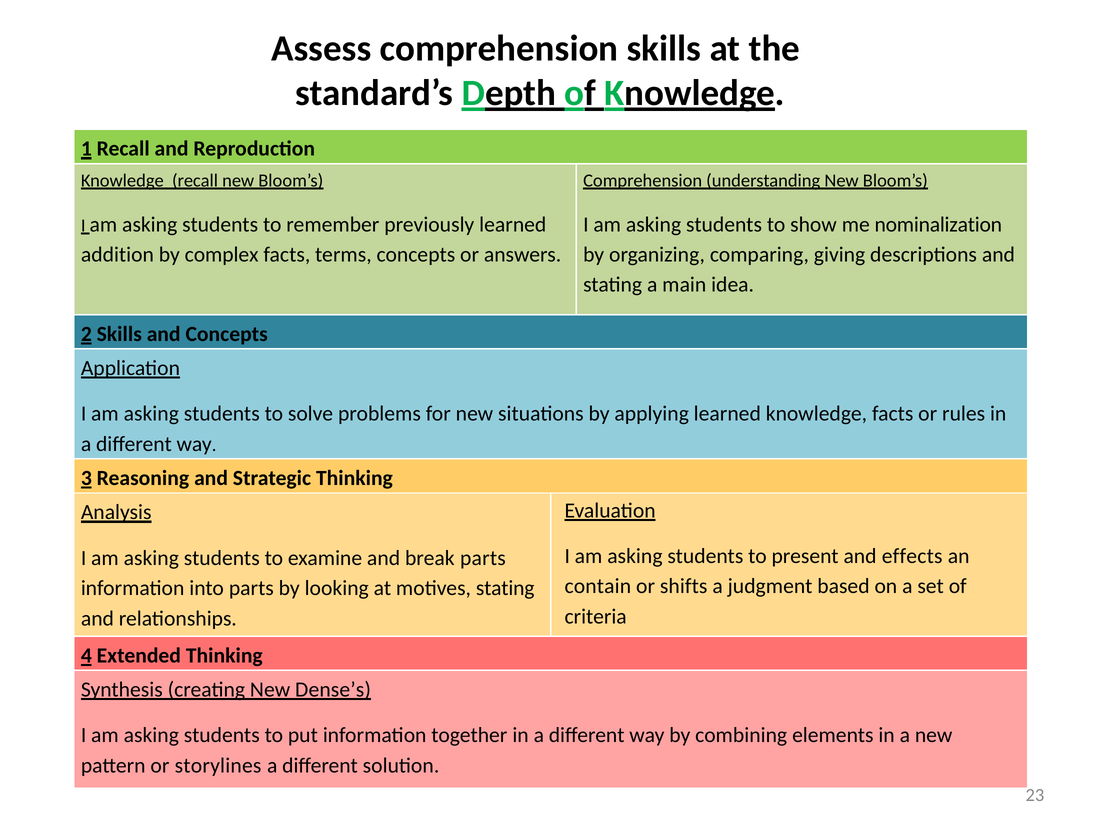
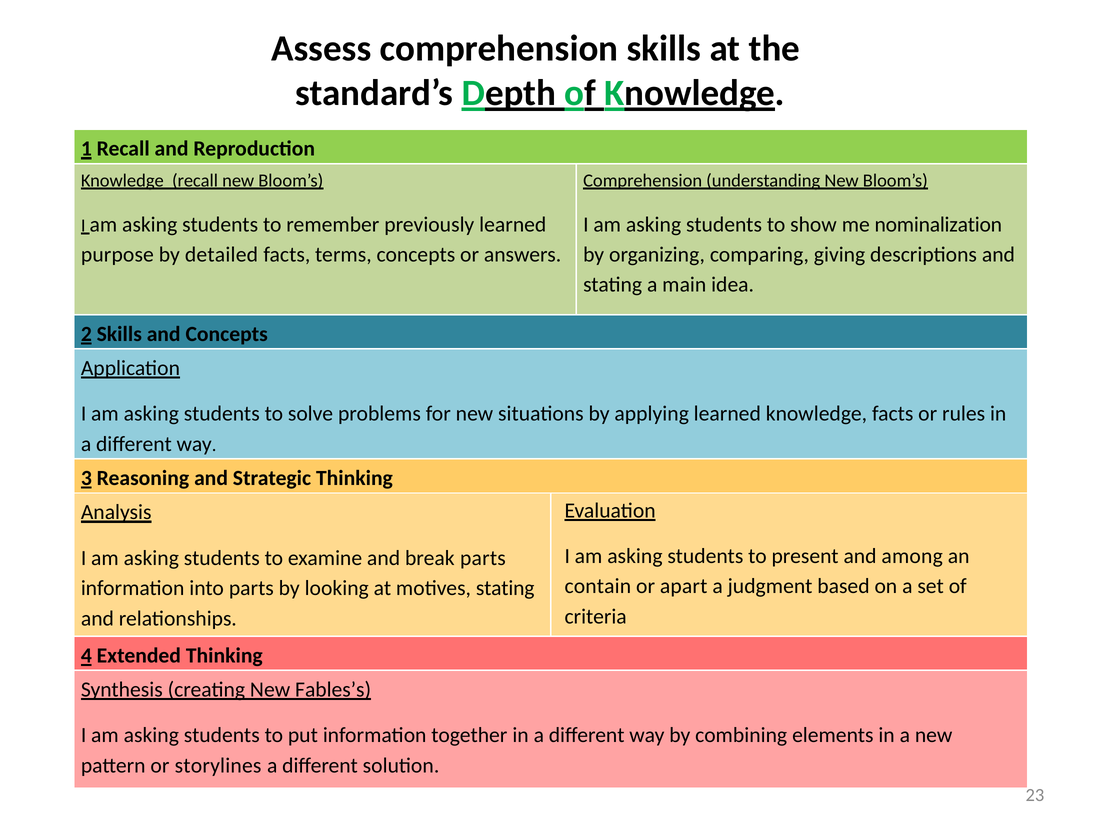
addition: addition -> purpose (117, 255)
complex: complex -> detailed (221, 255)
effects: effects -> among (912, 556)
shifts: shifts -> apart (684, 586)
Dense’s: Dense’s -> Fables’s (333, 690)
